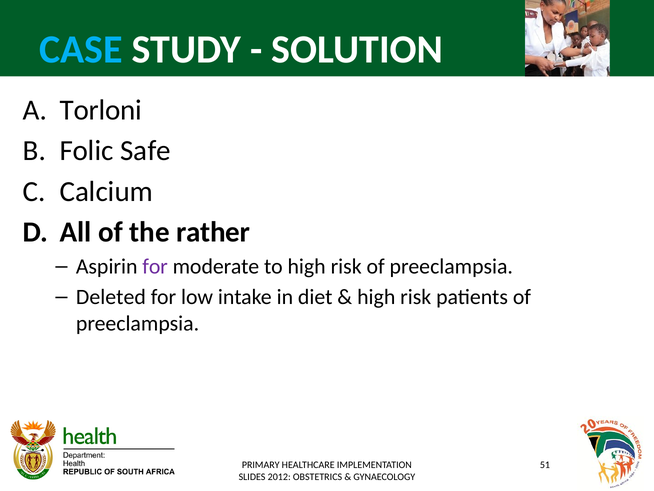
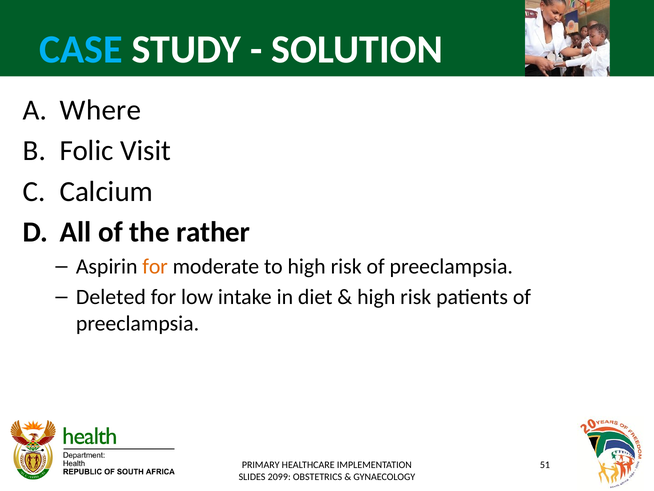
Torloni: Torloni -> Where (101, 110)
Safe: Safe -> Visit (146, 151)
for colour: purple -> orange (155, 266)
2012: 2012 -> 2099 (279, 477)
